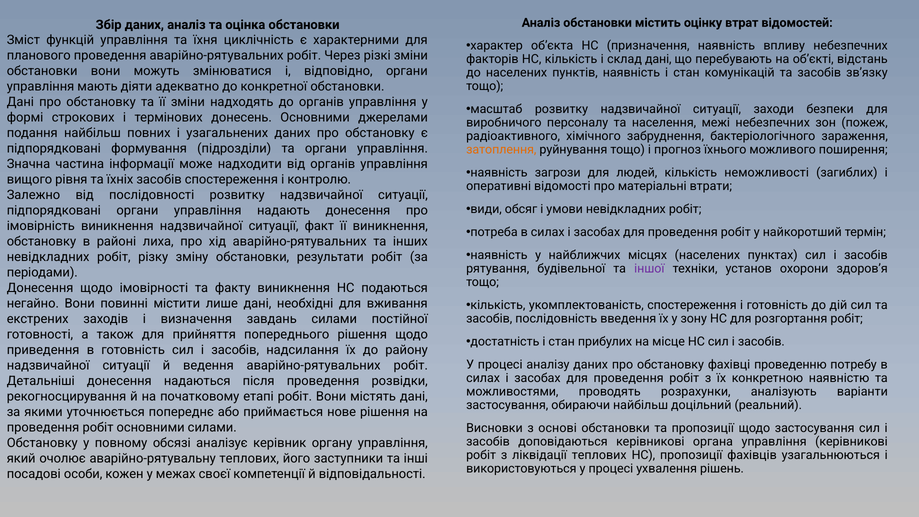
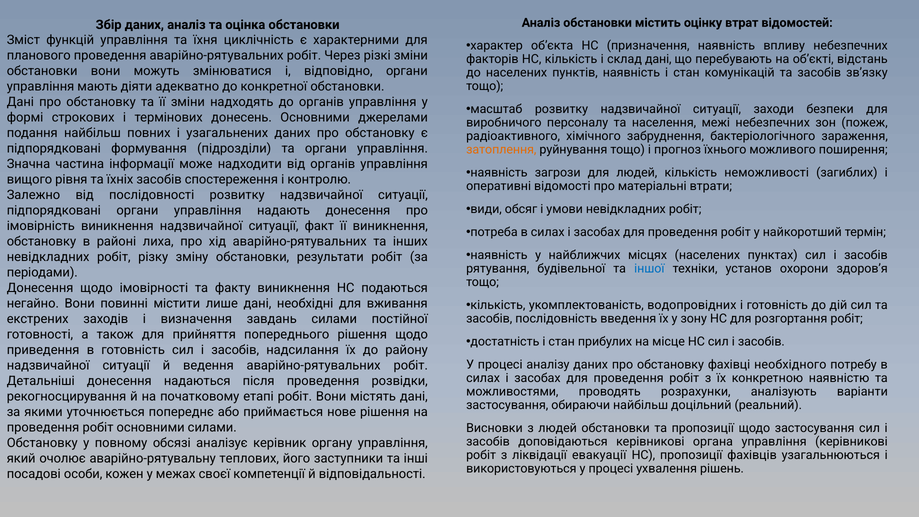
іншої colour: purple -> blue (649, 269)
укомплектованість спостереження: спостереження -> водопровідних (692, 305)
проведенню: проведенню -> необхідного (790, 365)
з основі: основі -> людей (558, 428)
ліквідації теплових: теплових -> евакуації (599, 455)
